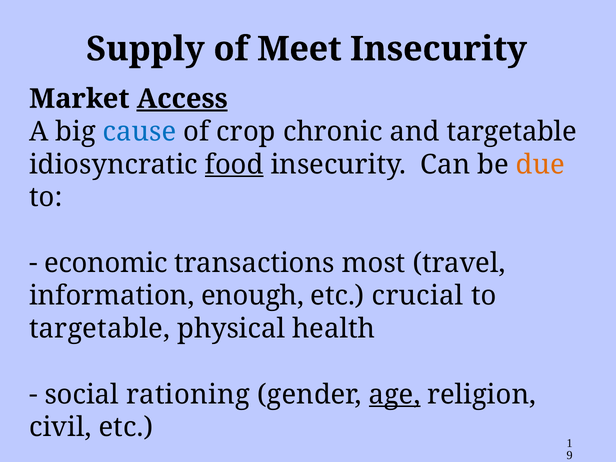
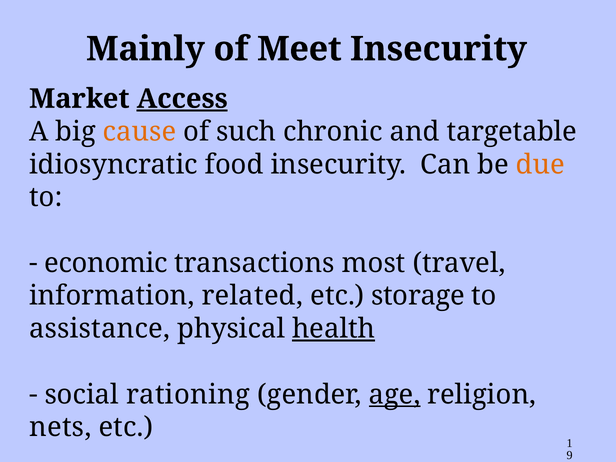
Supply: Supply -> Mainly (145, 49)
cause colour: blue -> orange (140, 132)
crop: crop -> such (246, 132)
food underline: present -> none (234, 164)
enough: enough -> related (252, 296)
crucial: crucial -> storage (418, 296)
targetable: targetable -> assistance (100, 329)
health underline: none -> present (334, 329)
civil: civil -> nets (60, 427)
